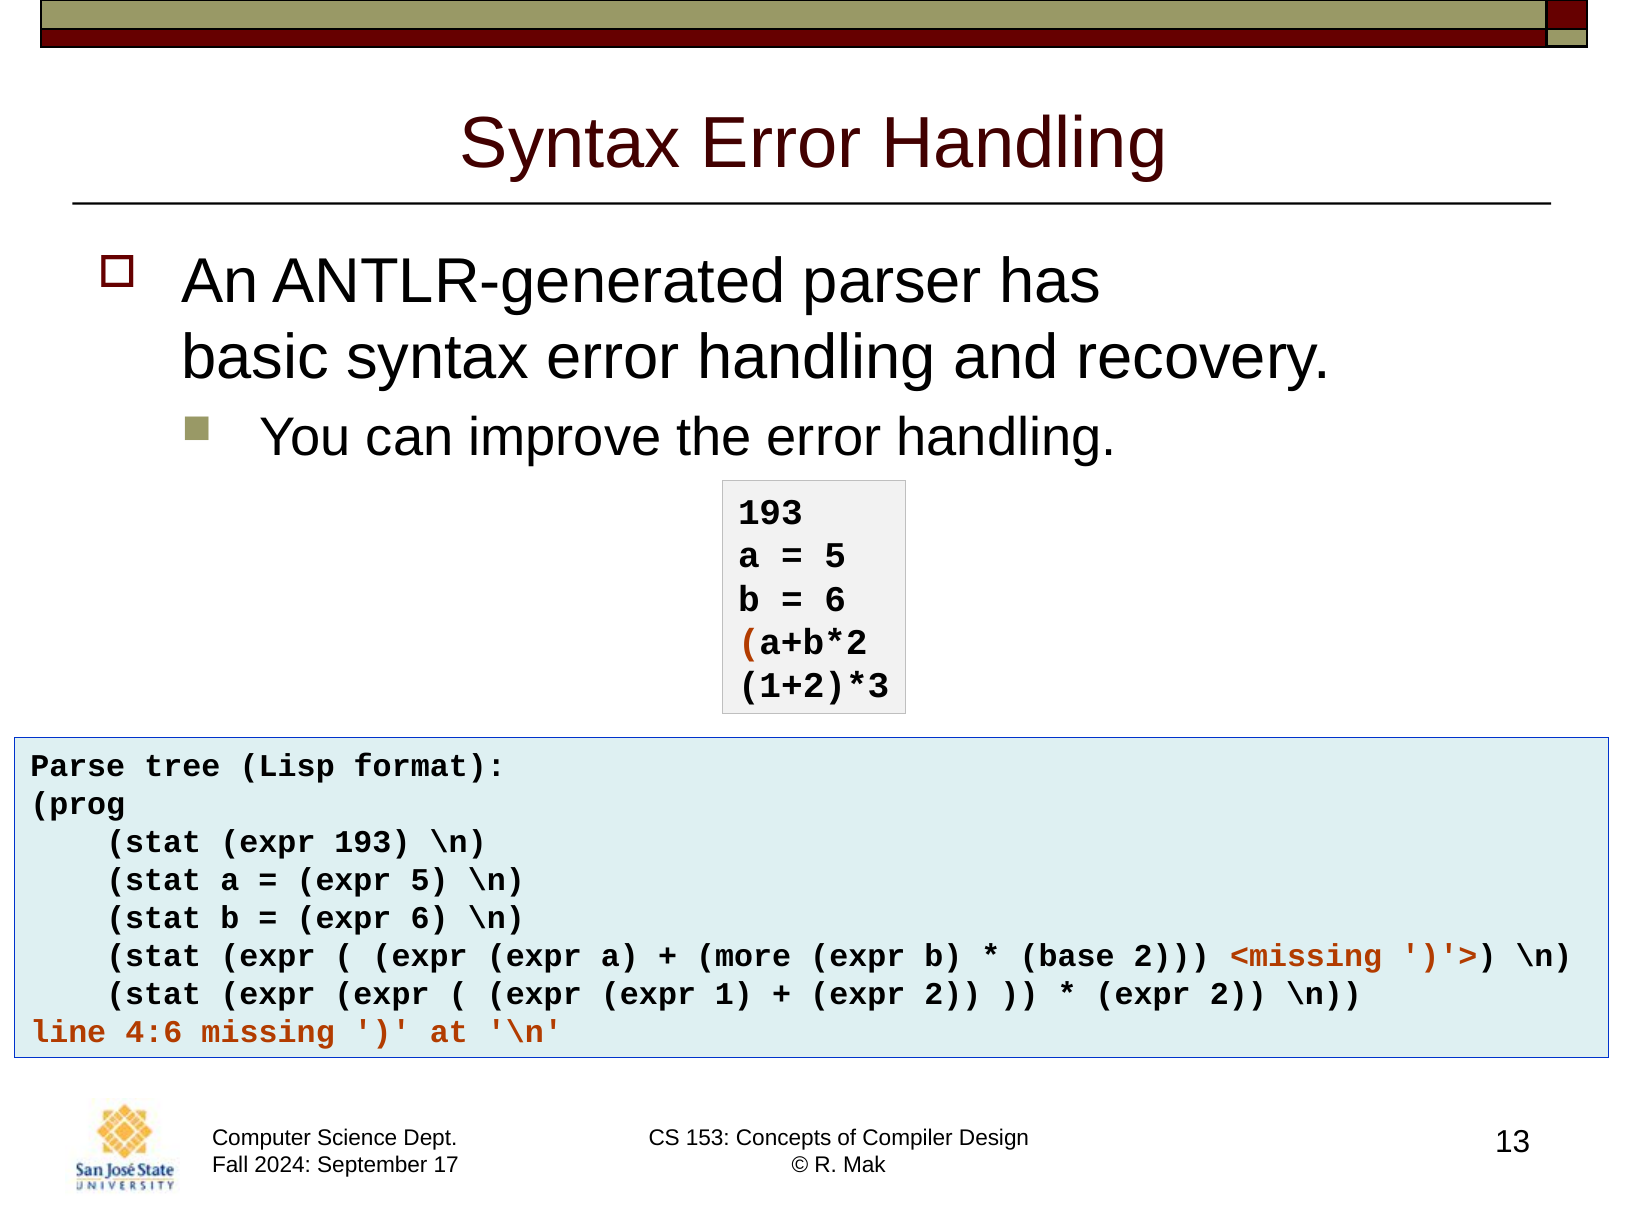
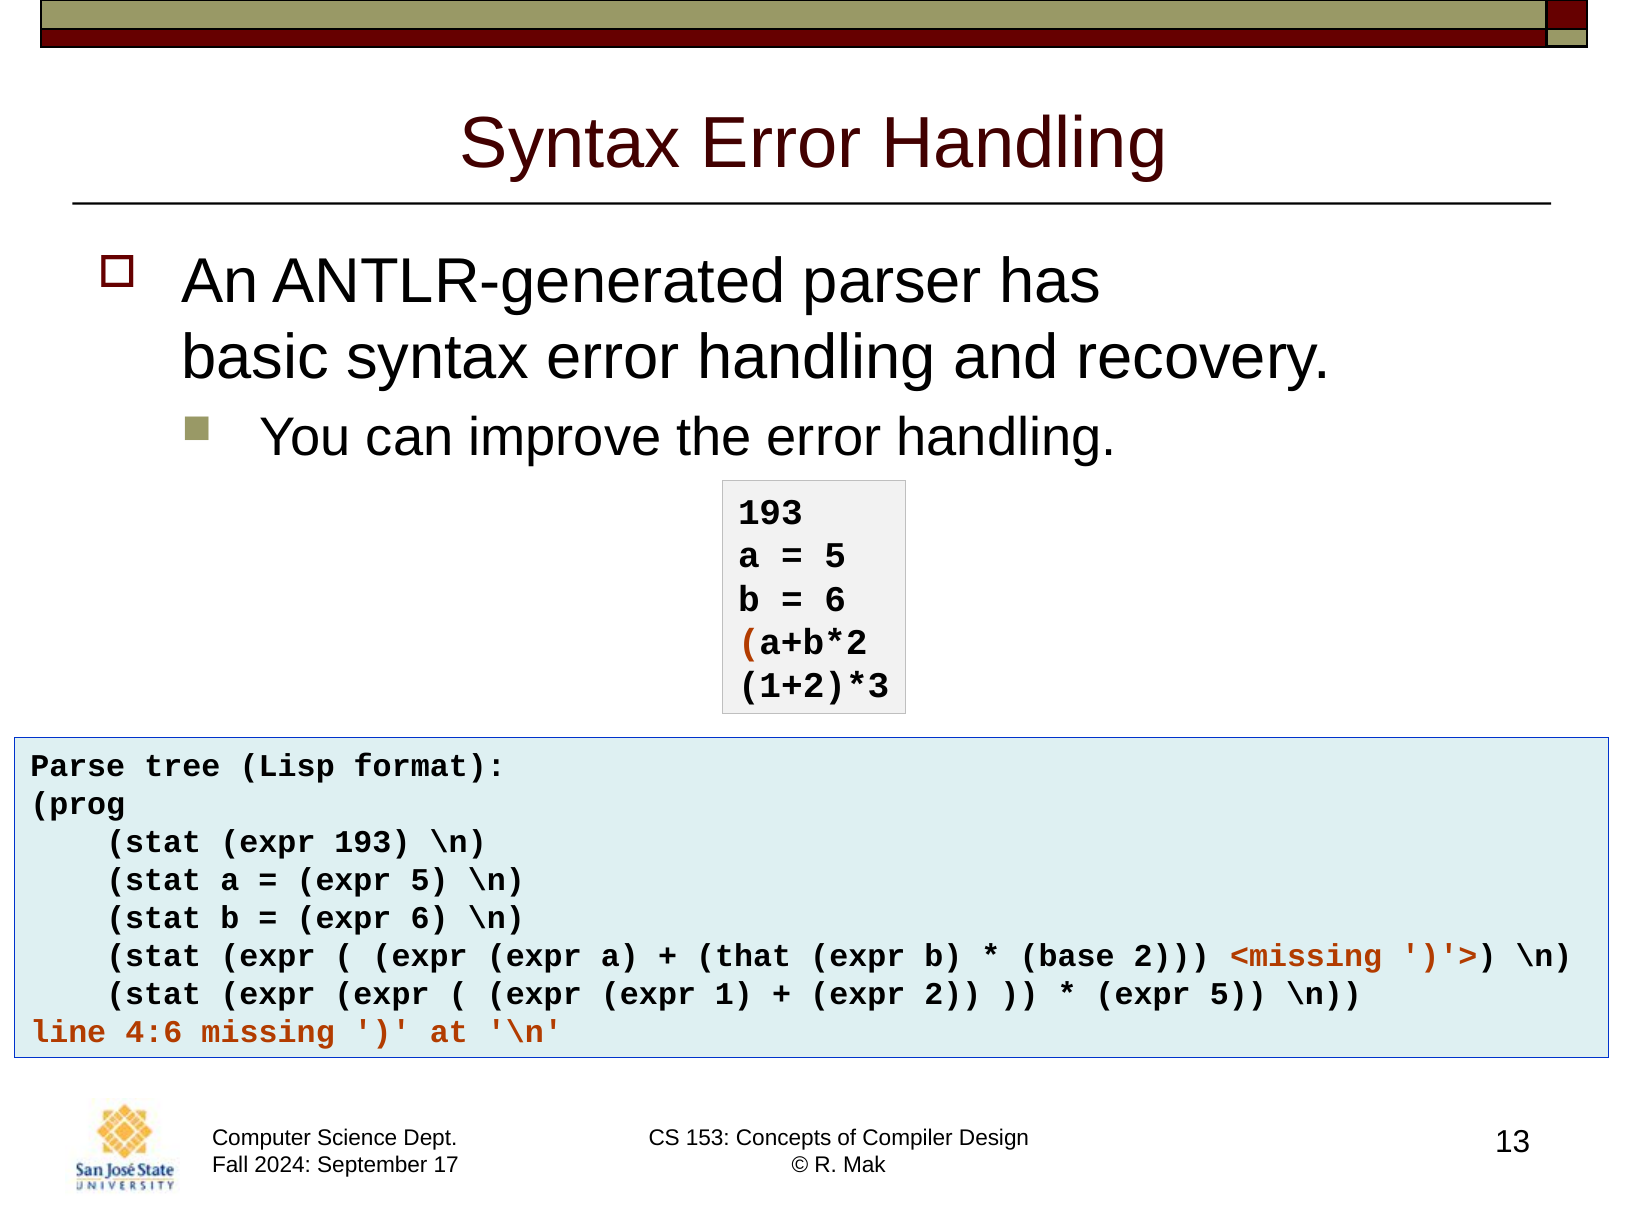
more: more -> that (744, 956)
2: 2 -> 5 (1238, 994)
